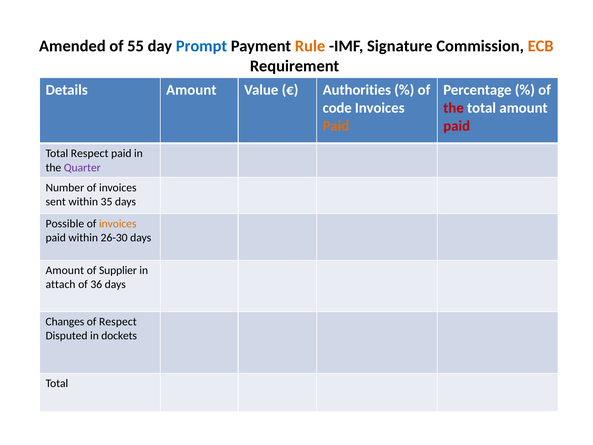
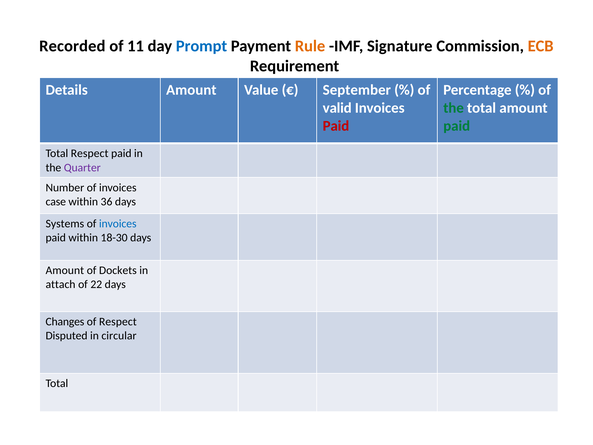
Amended: Amended -> Recorded (72, 46)
55: 55 -> 11 (136, 46)
Authorities: Authorities -> September (357, 90)
code: code -> valid (337, 108)
the colour: red -> green (454, 108)
Paid colour: orange -> red (336, 126)
paid colour: red -> green (457, 126)
sent: sent -> case (56, 201)
35: 35 -> 36 (107, 201)
Possible: Possible -> Systems (65, 224)
invoices colour: orange -> blue (118, 224)
26-30: 26-30 -> 18-30 (114, 238)
Supplier: Supplier -> Dockets (118, 270)
36: 36 -> 22 (96, 284)
dockets: dockets -> circular (119, 336)
